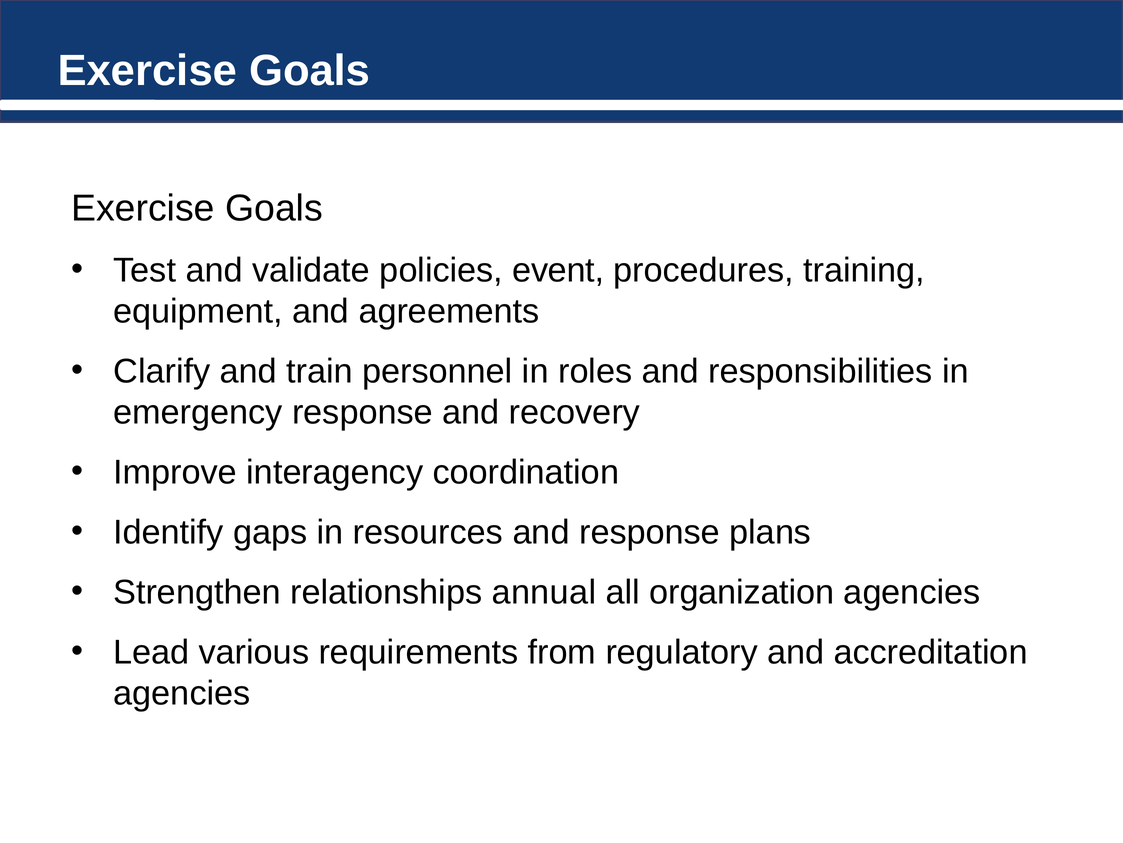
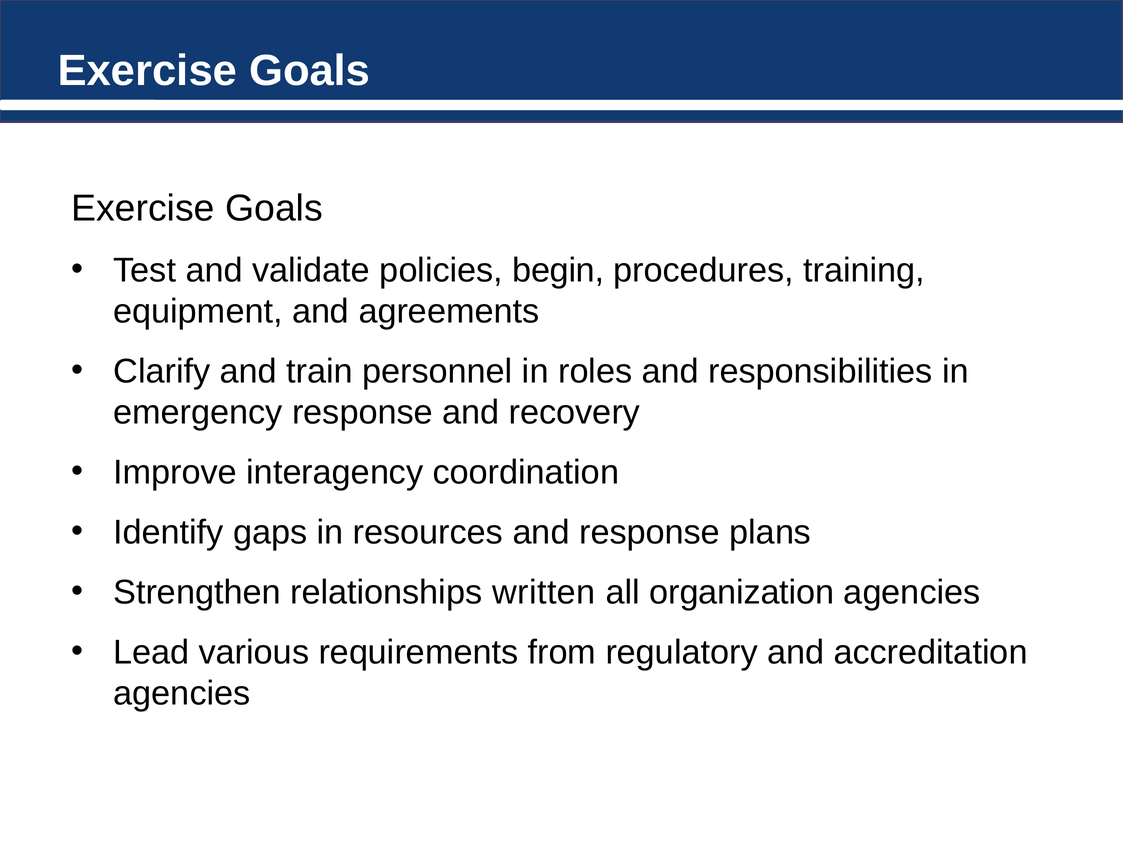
event: event -> begin (558, 270)
annual: annual -> written (544, 592)
